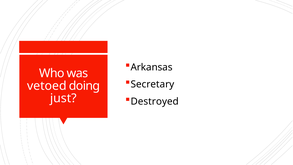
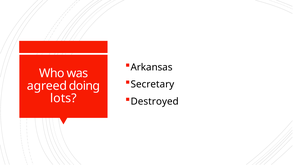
vetoed: vetoed -> agreed (47, 86)
just: just -> lots (63, 98)
